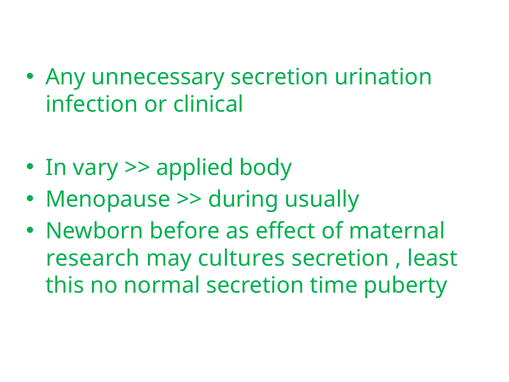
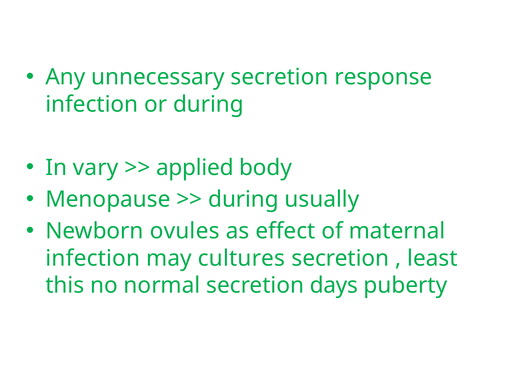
urination: urination -> response (383, 77)
or clinical: clinical -> during (208, 104)
before: before -> ovules (185, 231)
research: research -> infection (93, 258)
time: time -> days (334, 285)
